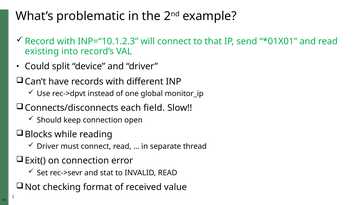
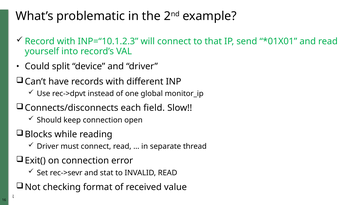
existing: existing -> yourself (42, 51)
